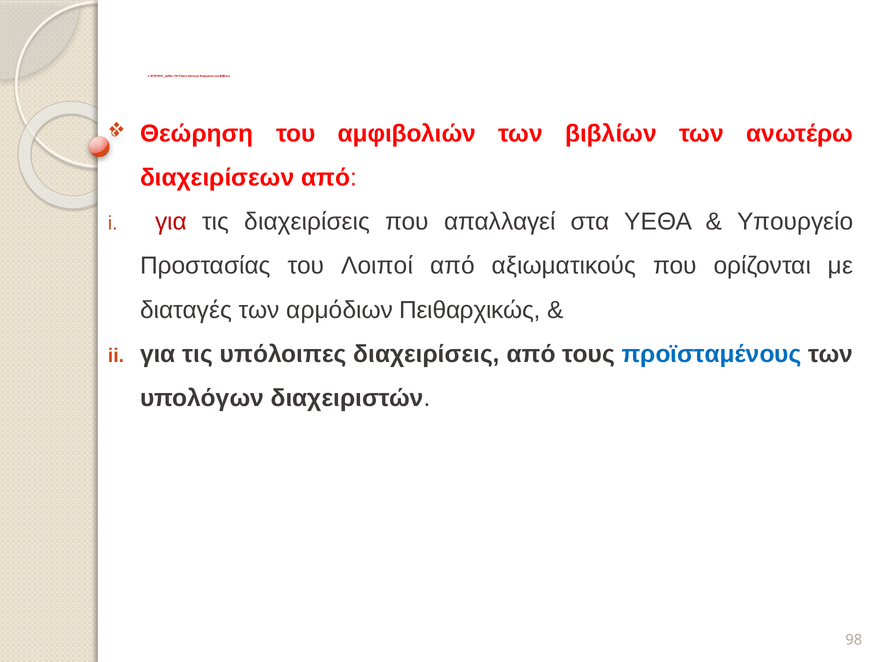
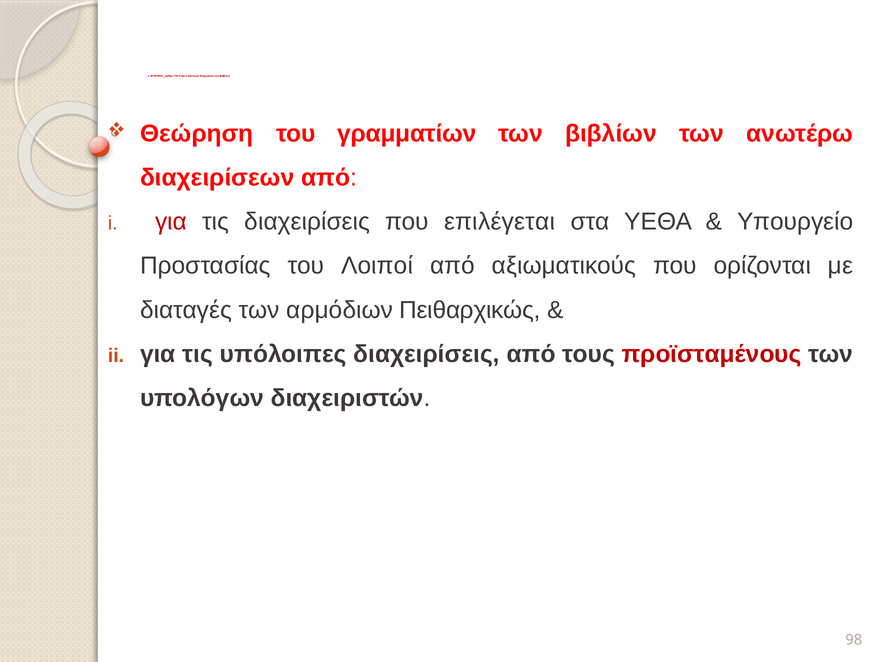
αμφιβολιών: αμφιβολιών -> γραμματίων (407, 134)
απαλλαγεί: απαλλαγεί -> επιλέγεται (500, 222)
προϊσταμένους colour: blue -> red (712, 354)
